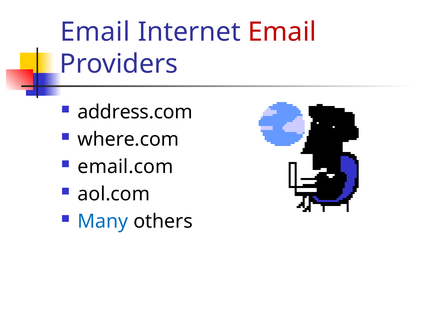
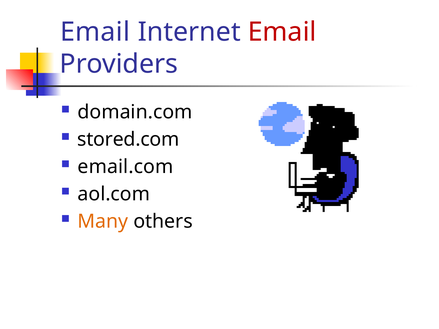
address.com: address.com -> domain.com (135, 112)
where.com: where.com -> stored.com (128, 139)
Many colour: blue -> orange (103, 221)
